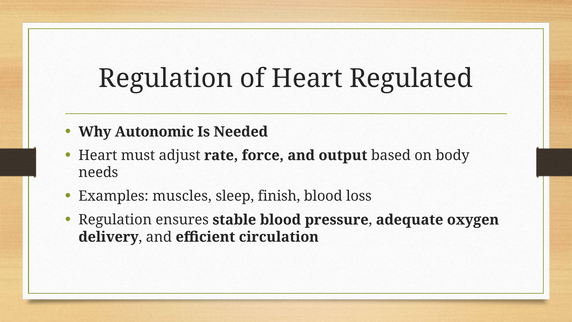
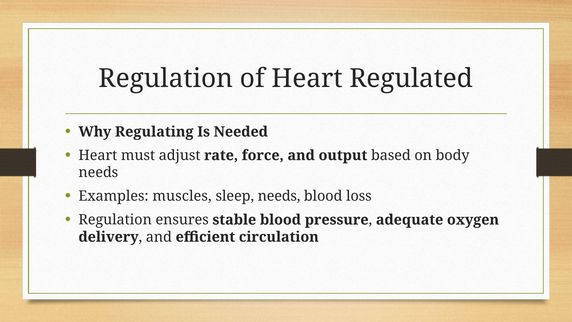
Autonomic: Autonomic -> Regulating (154, 132)
sleep finish: finish -> needs (279, 196)
